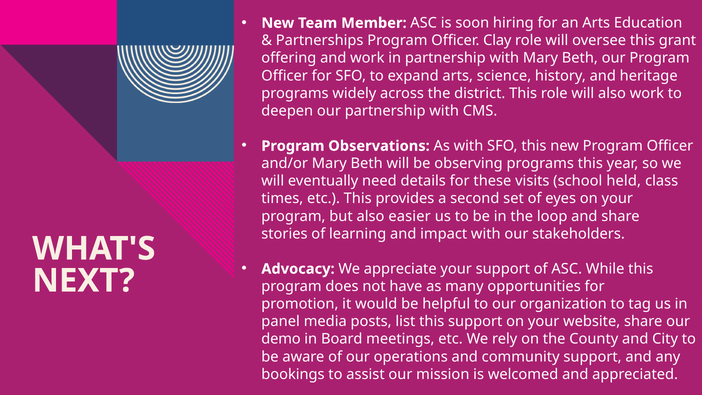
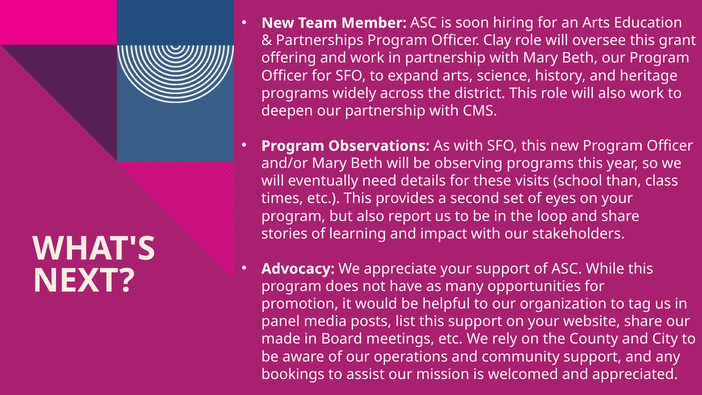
held: held -> than (624, 181)
easier: easier -> report (410, 216)
demo: demo -> made (281, 339)
